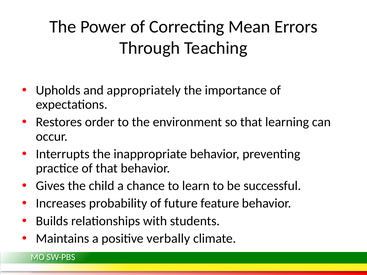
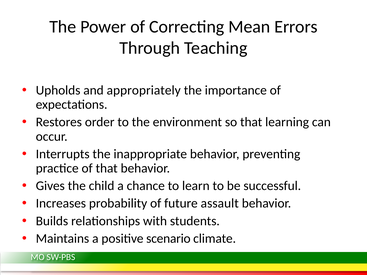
feature: feature -> assault (220, 204)
verbally: verbally -> scenario (168, 239)
